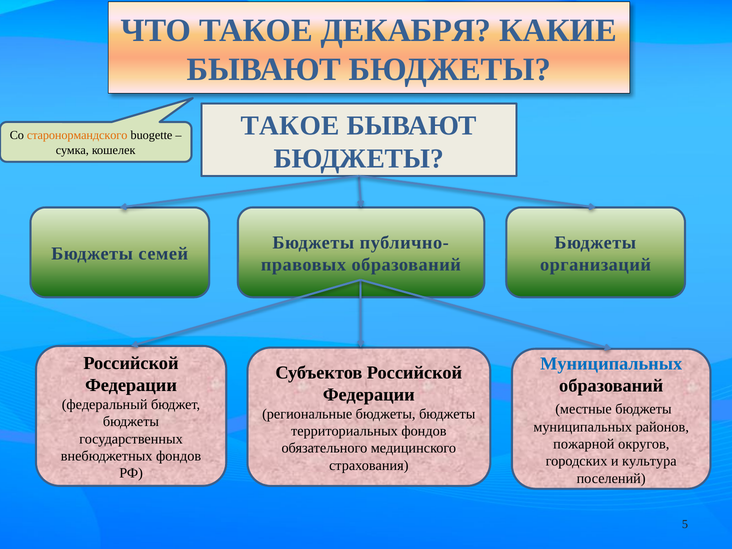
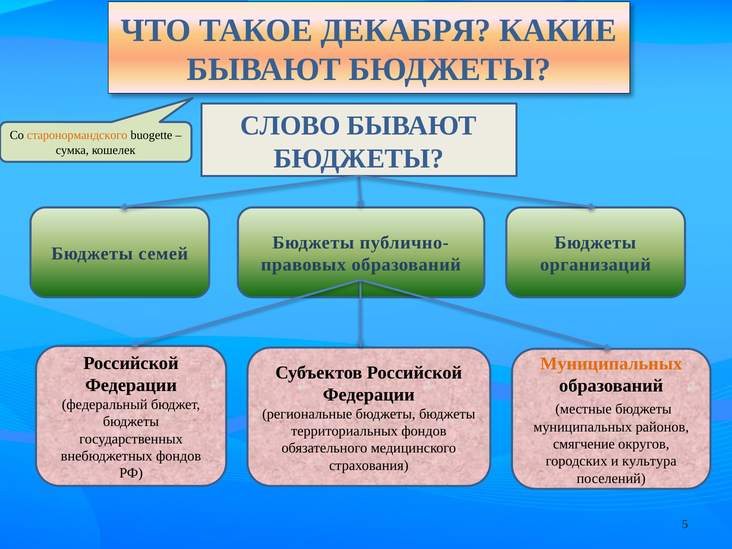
ТАКОЕ: ТАКОЕ -> СЛОВО (290, 126)
Муниципальных colour: blue -> orange (611, 364)
пожарной: пожарной -> смягчение (584, 444)
